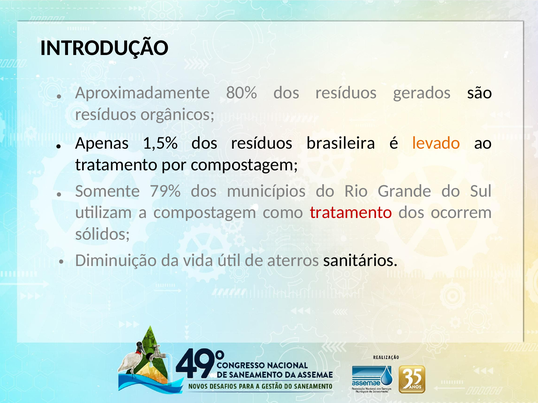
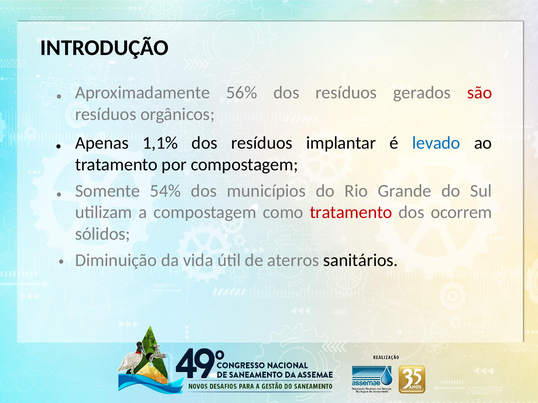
80%: 80% -> 56% (242, 93)
são colour: black -> red (480, 93)
1,5%: 1,5% -> 1,1% (160, 143)
brasileira: brasileira -> implantar (341, 143)
levado colour: orange -> blue (436, 143)
79%: 79% -> 54% (165, 191)
